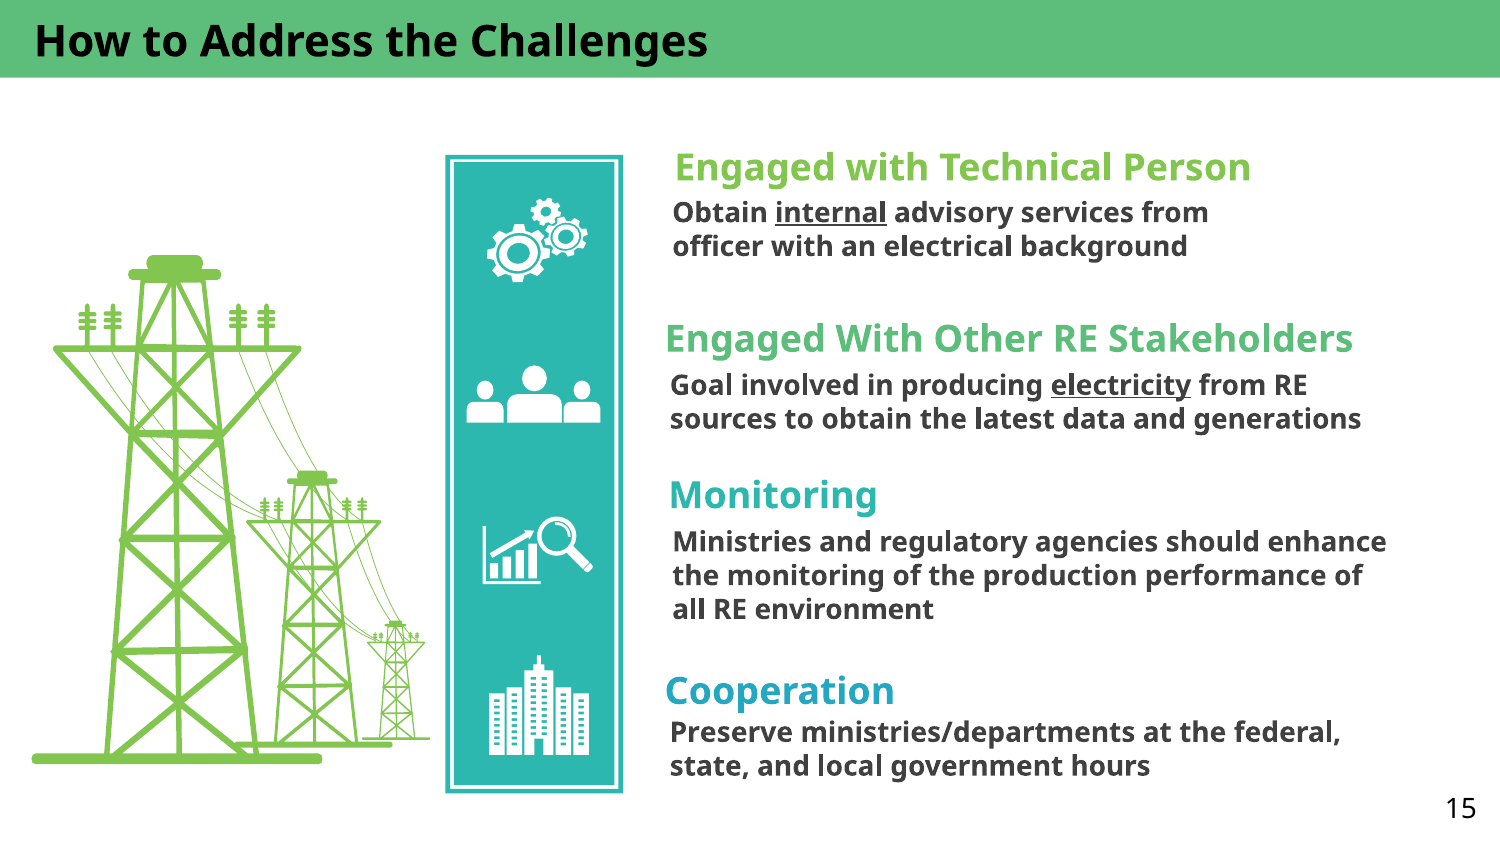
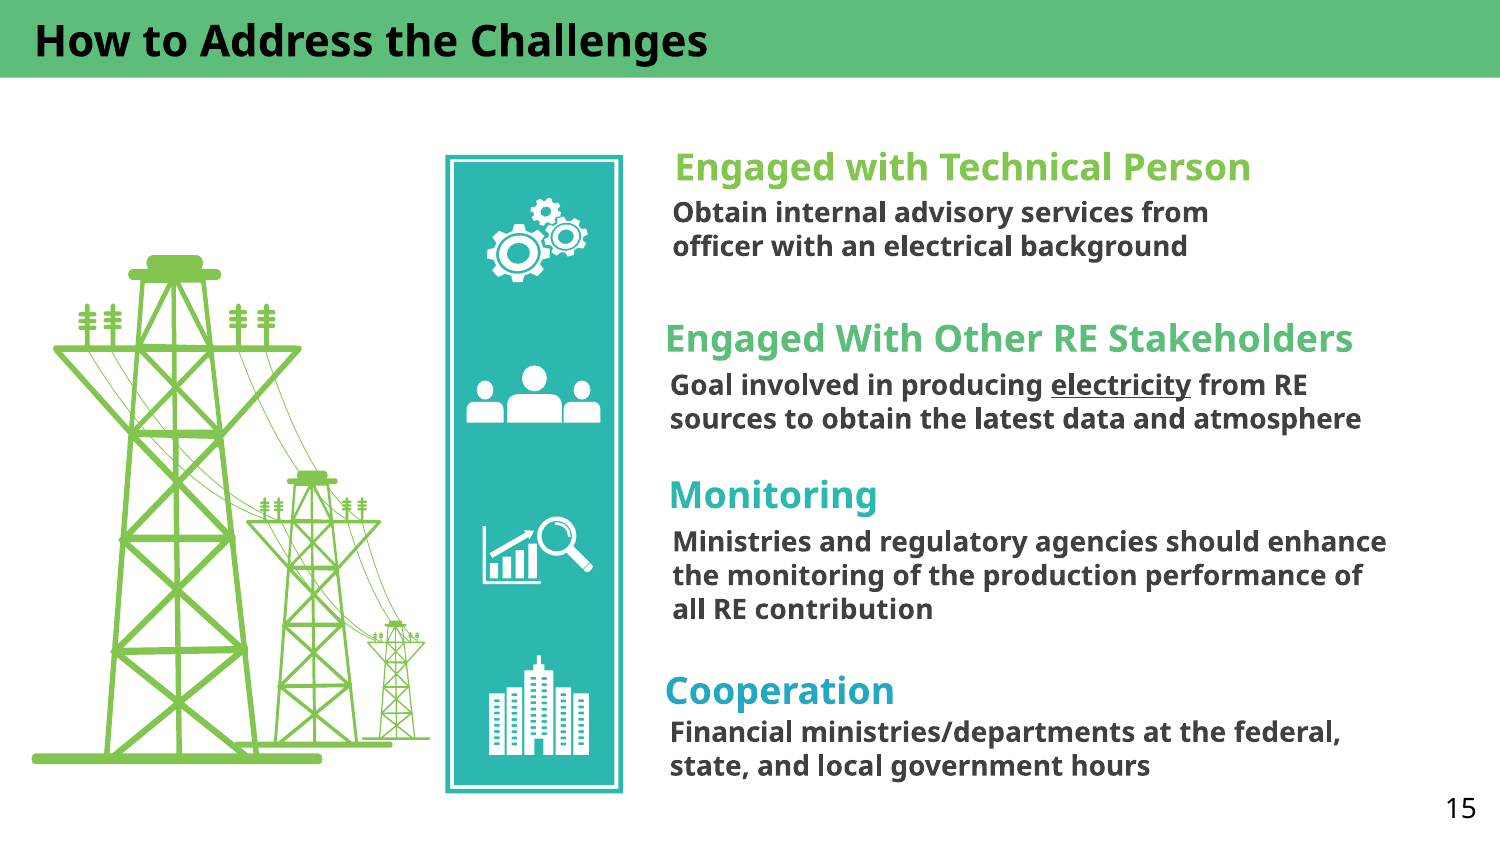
internal underline: present -> none (831, 213)
generations: generations -> atmosphere (1278, 419)
environment: environment -> contribution (844, 610)
Preserve: Preserve -> Financial (732, 732)
